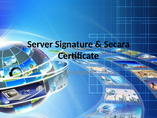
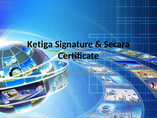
Server: Server -> Ketiga (40, 44)
